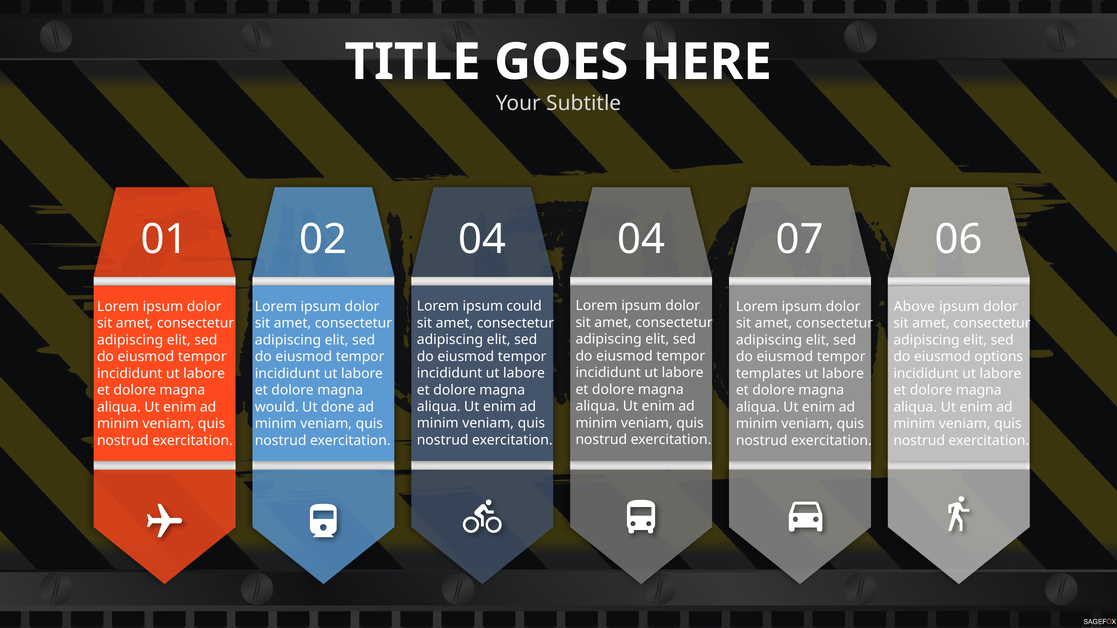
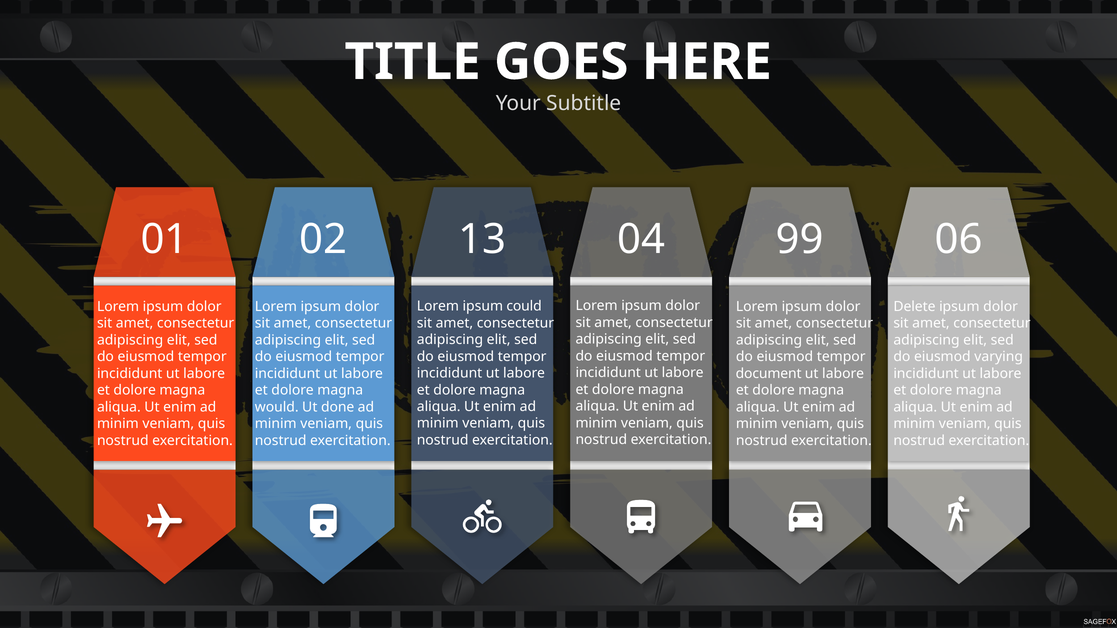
02 04: 04 -> 13 (482, 240)
07: 07 -> 99 (800, 240)
Above: Above -> Delete (914, 307)
options: options -> varying (999, 357)
templates: templates -> document (769, 374)
